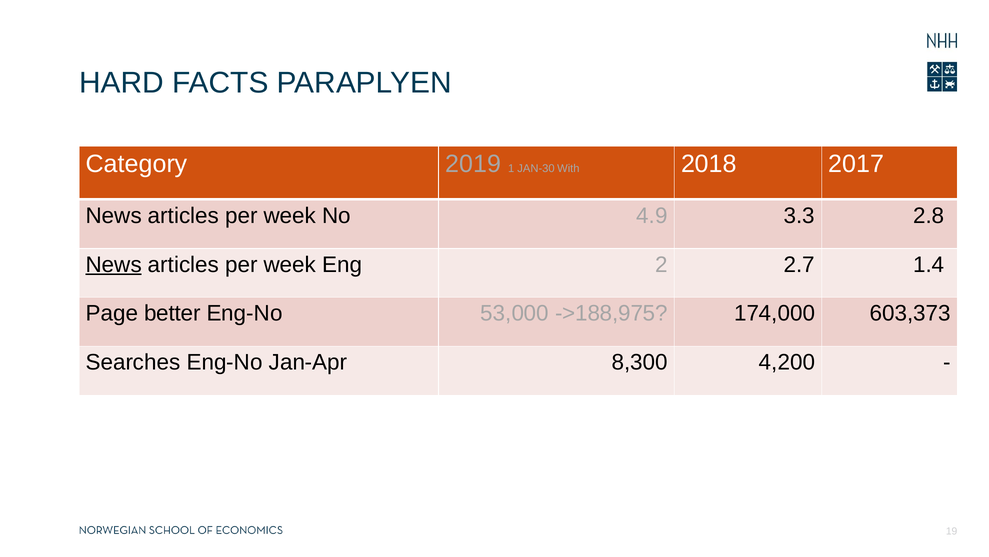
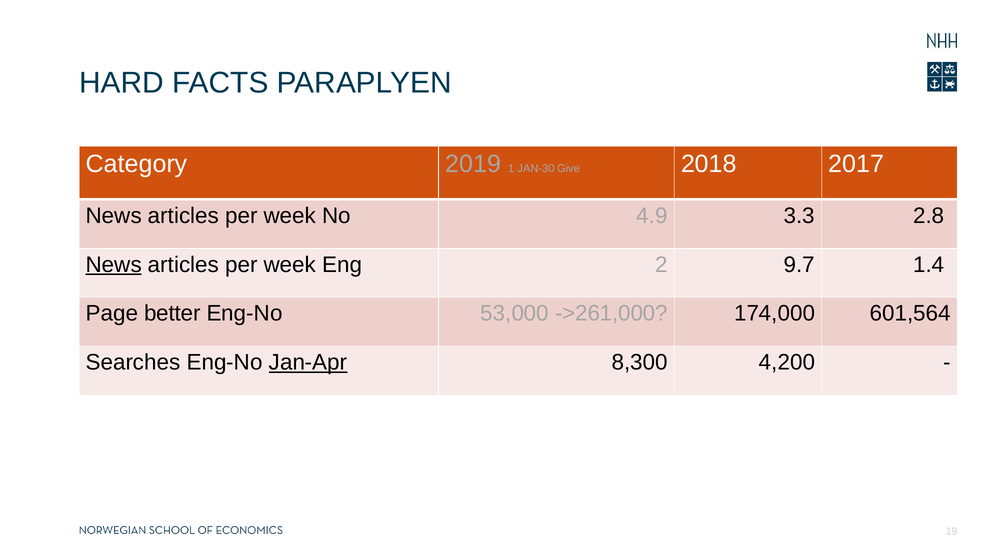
With: With -> Give (568, 168)
2.7: 2.7 -> 9.7 (799, 264)
->188,975: ->188,975 -> ->261,000 (611, 313)
603,373: 603,373 -> 601,564 (910, 313)
Jan-Apr underline: none -> present (308, 362)
